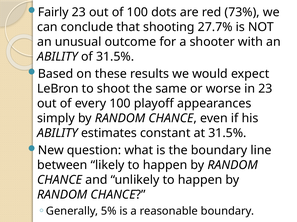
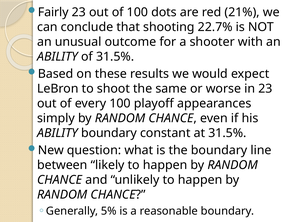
73%: 73% -> 21% (242, 12)
27.7%: 27.7% -> 22.7% (215, 27)
ABILITY estimates: estimates -> boundary (109, 134)
